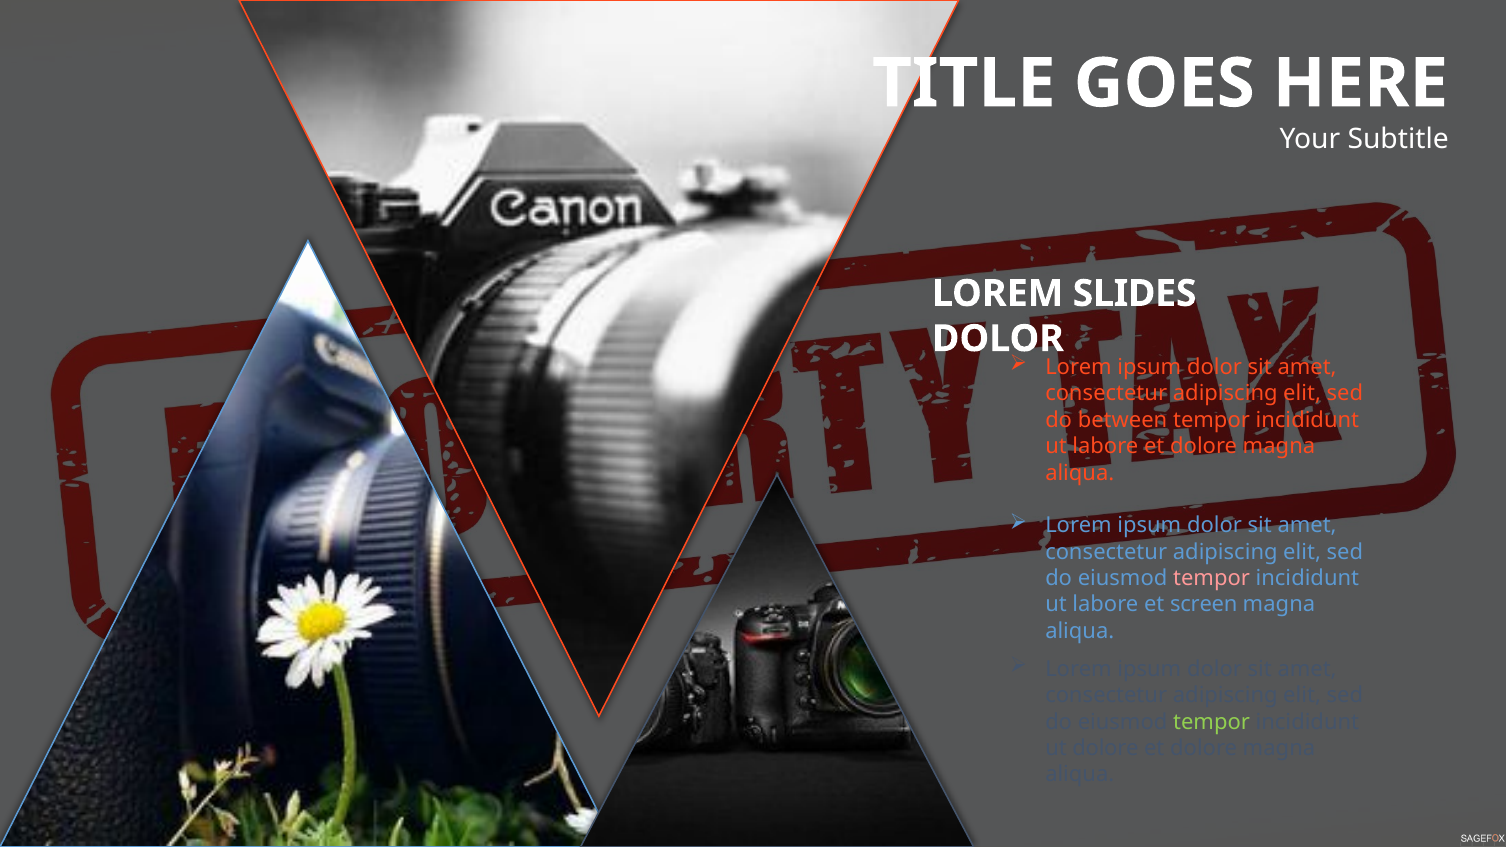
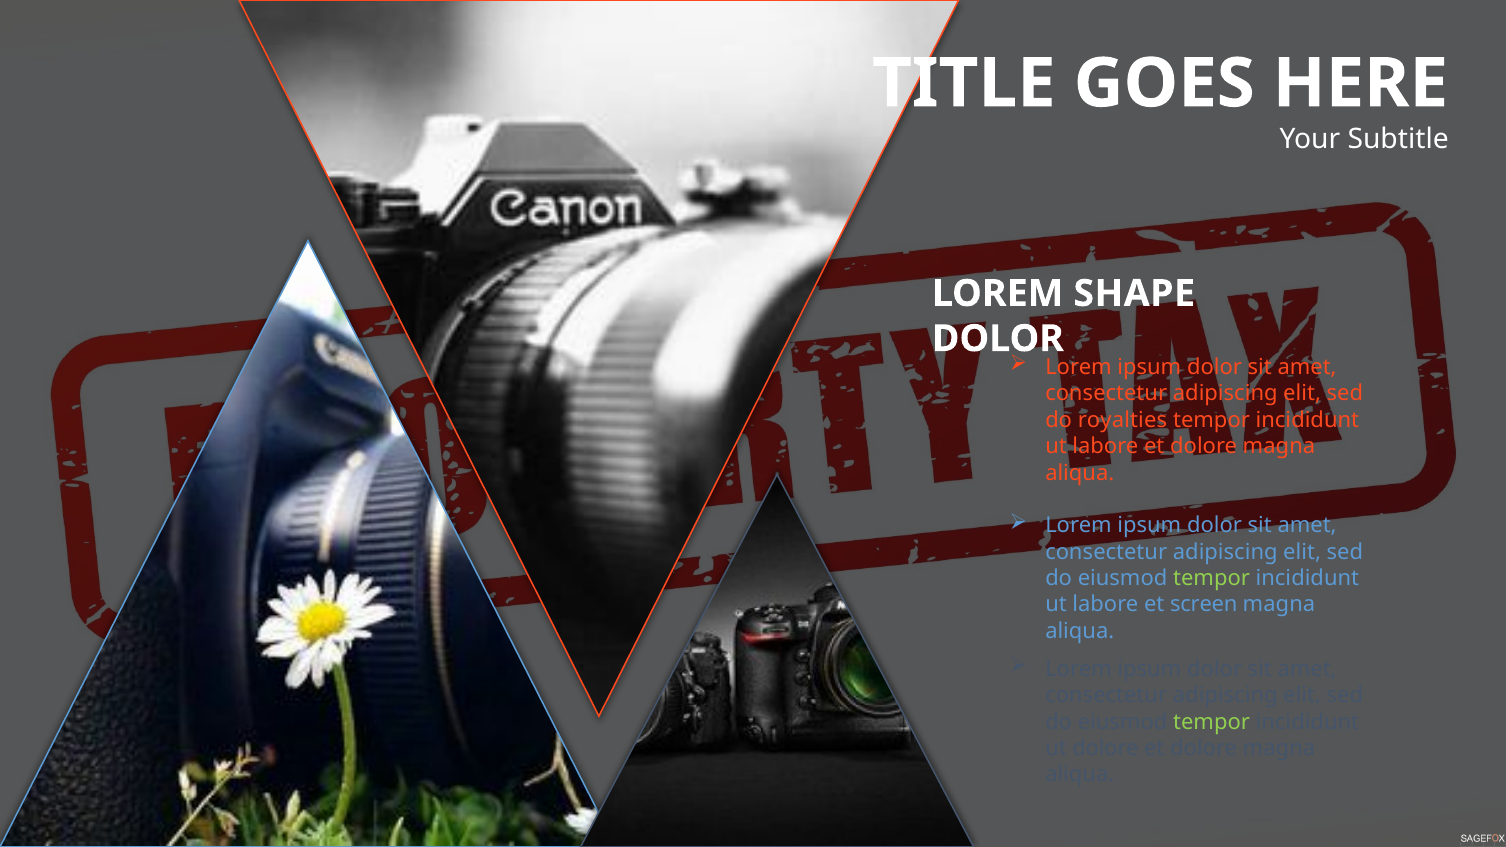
SLIDES: SLIDES -> SHAPE (1134, 294)
between: between -> royalties (1122, 420)
tempor colour: pink -> light green (1212, 578)
